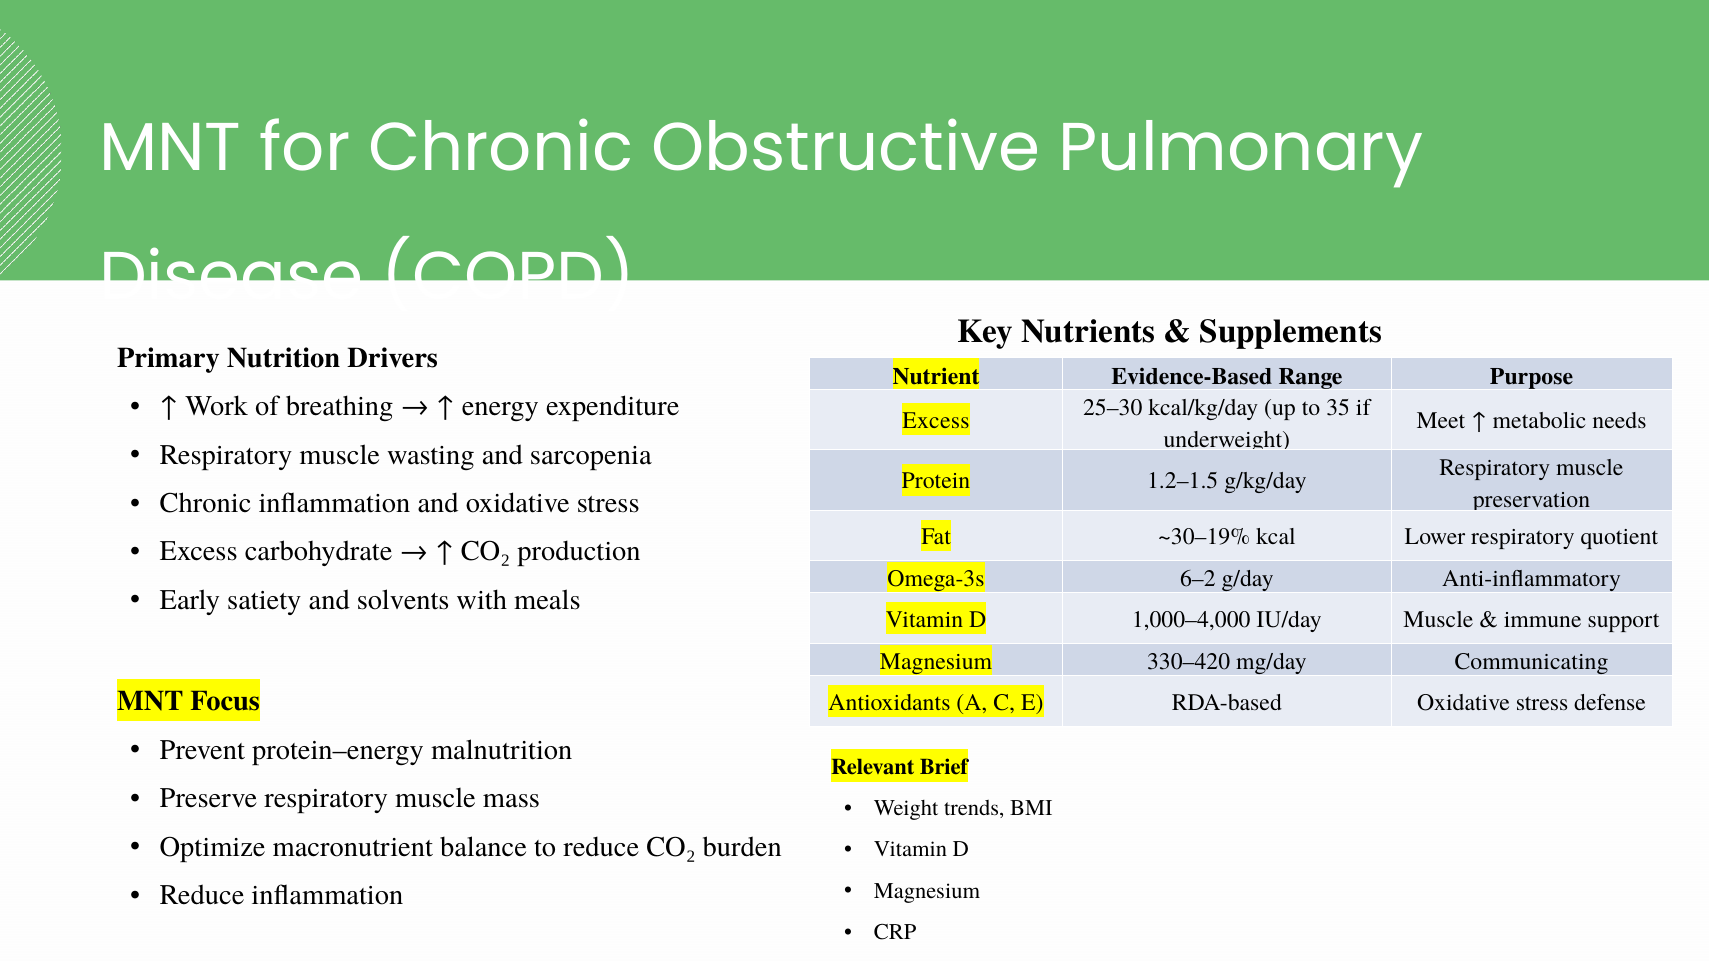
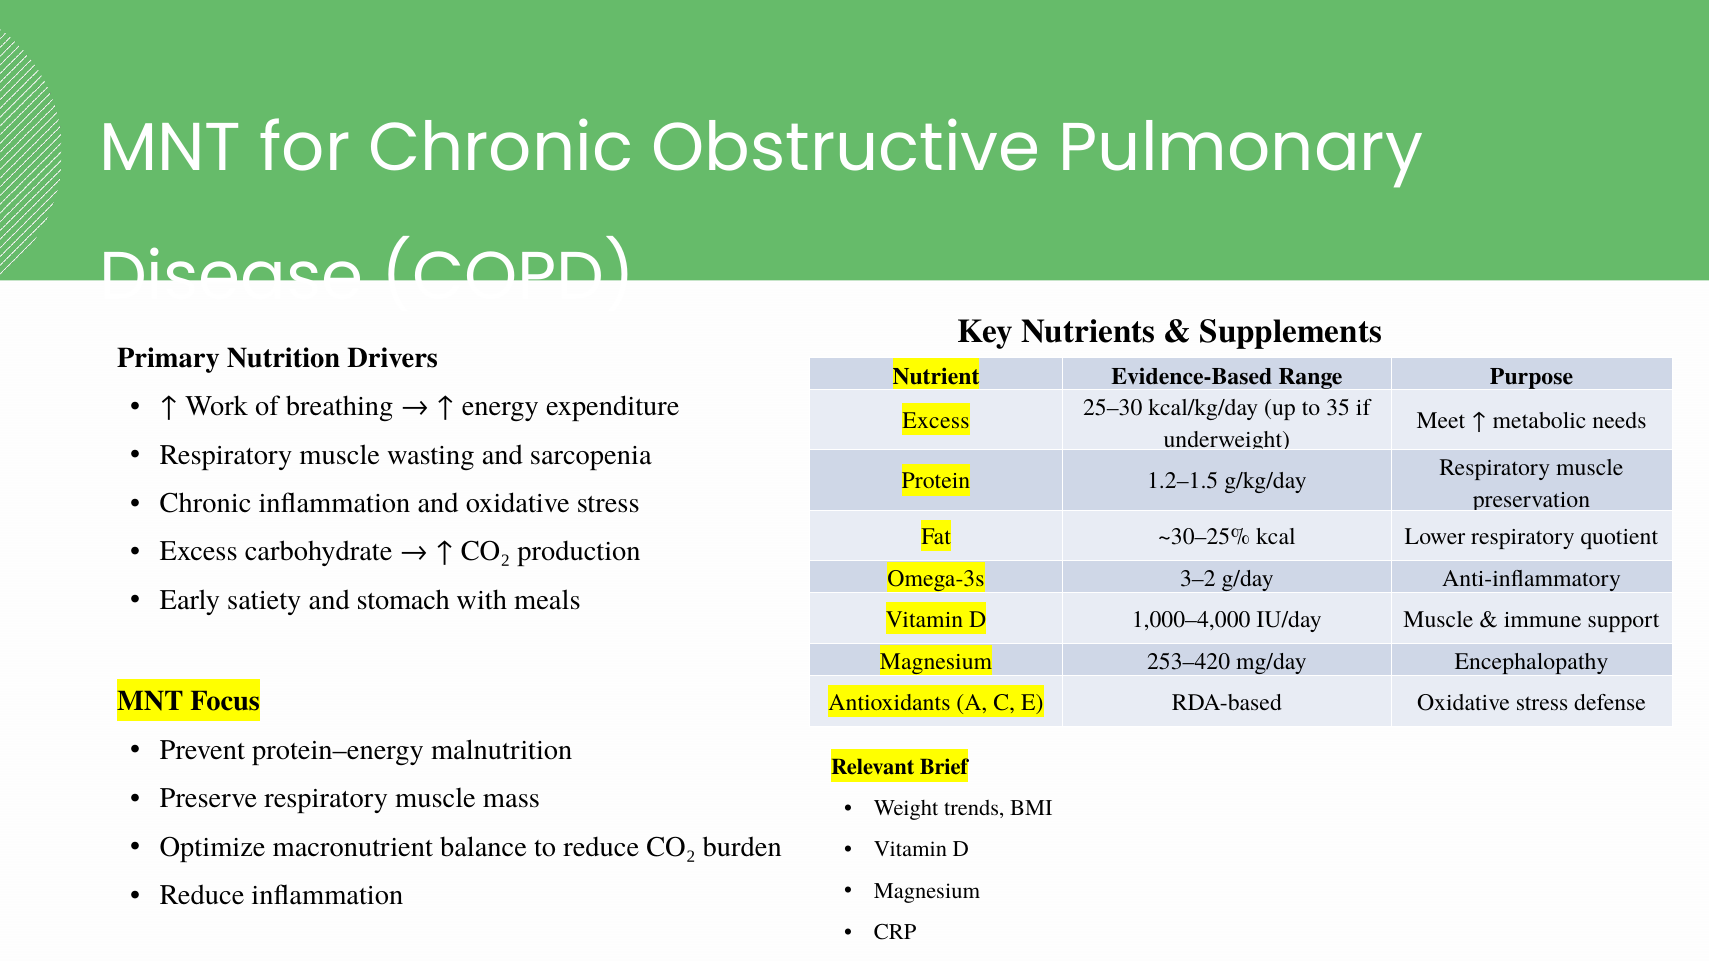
~30–19%: ~30–19% -> ~30–25% (1204, 537)
6–2: 6–2 -> 3–2 (1198, 579)
solvents: solvents -> stomach (403, 600)
330–420: 330–420 -> 253–420 (1189, 662)
Communicating: Communicating -> Encephalopathy (1532, 662)
